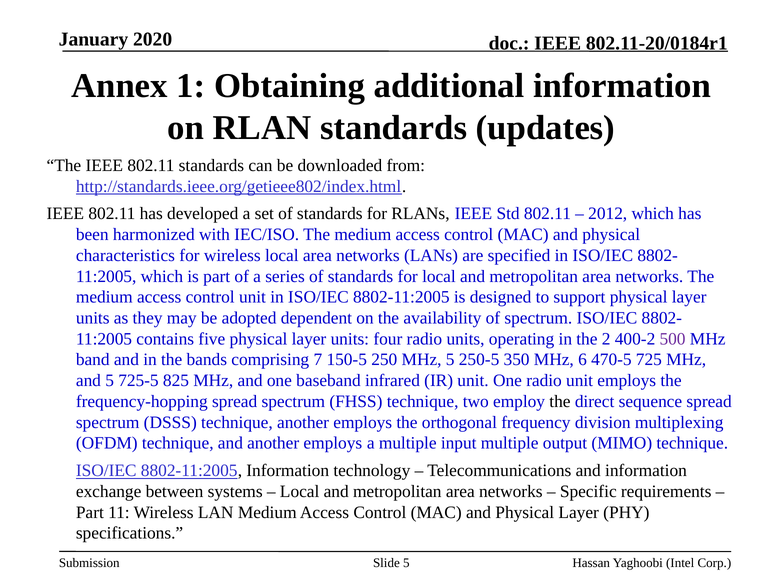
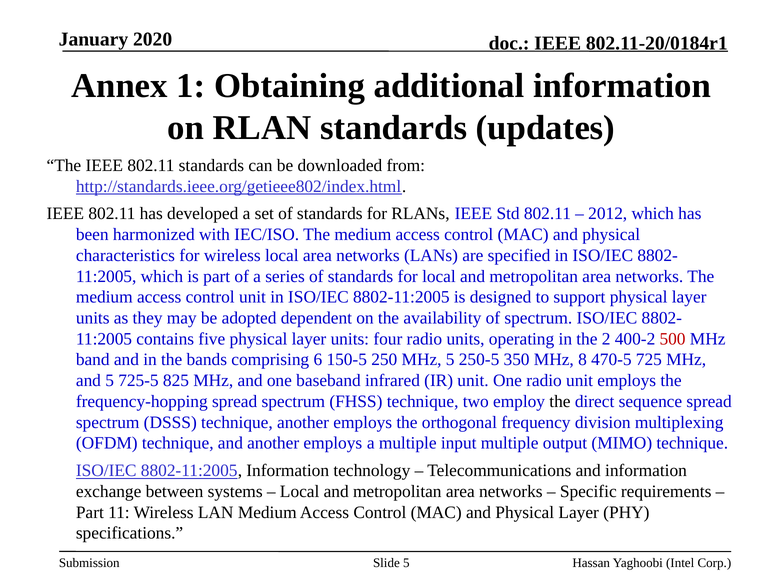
500 colour: purple -> red (673, 339)
7: 7 -> 6 (318, 360)
6: 6 -> 8 (583, 360)
